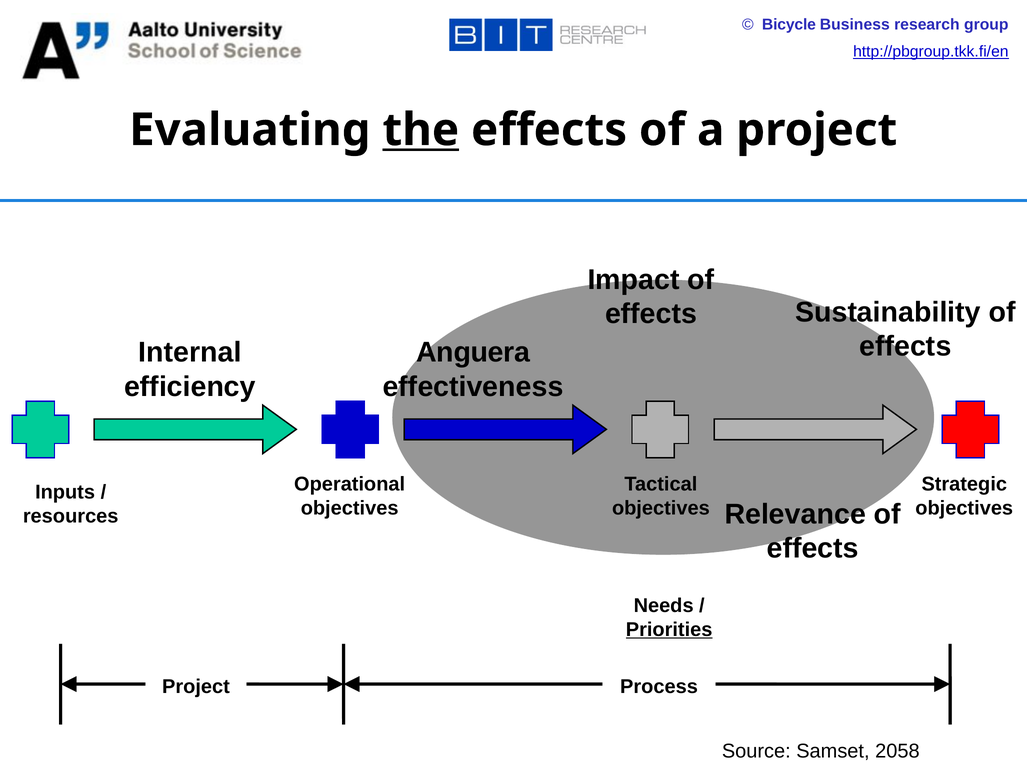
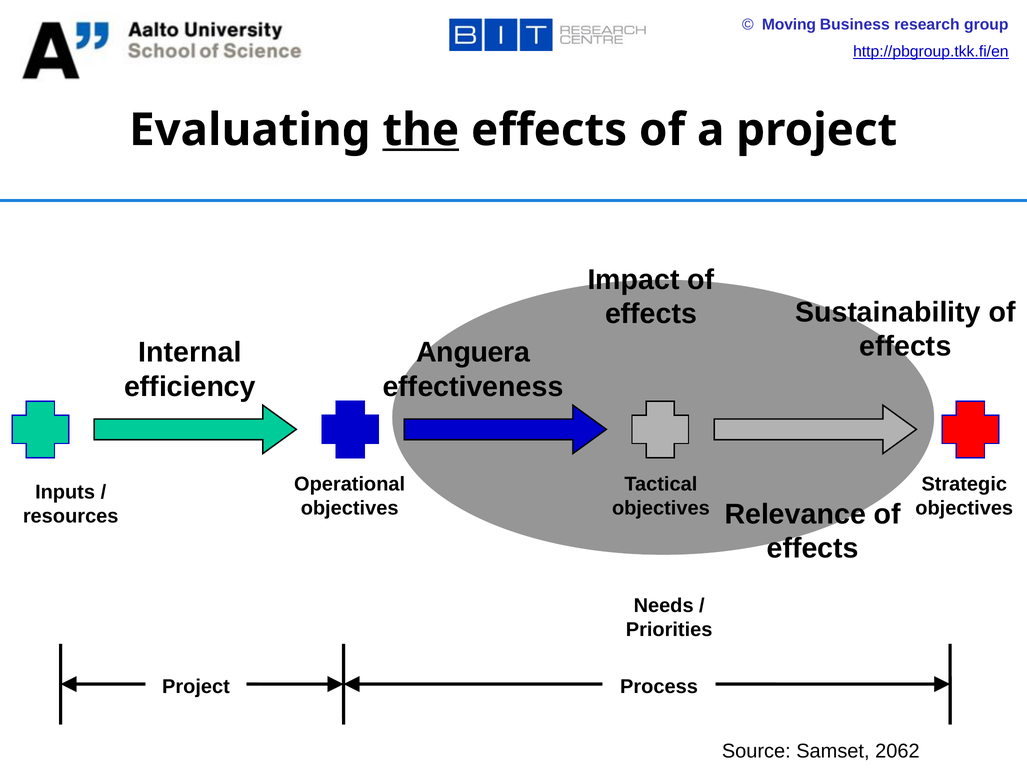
Bicycle: Bicycle -> Moving (789, 25)
Priorities underline: present -> none (669, 630)
2058: 2058 -> 2062 (897, 751)
